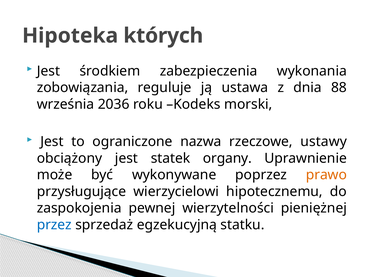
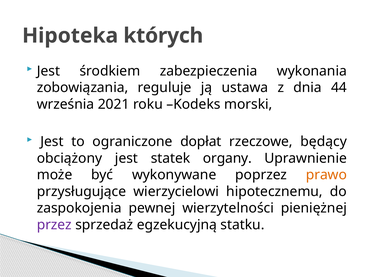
88: 88 -> 44 (339, 87)
2036: 2036 -> 2021 (114, 104)
nazwa: nazwa -> dopłat (201, 141)
ustawy: ustawy -> będący (324, 141)
przez colour: blue -> purple (54, 225)
